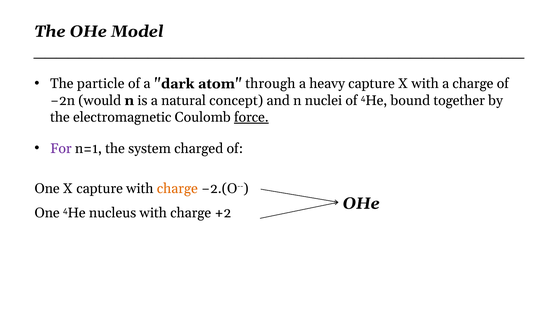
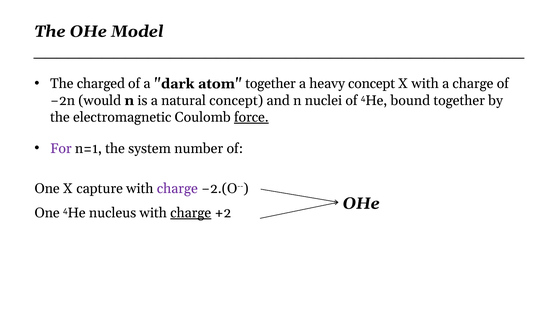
particle: particle -> charged (101, 84)
atom through: through -> together (271, 84)
heavy capture: capture -> concept (372, 84)
charged: charged -> number (199, 149)
charge colour: orange -> purple (177, 189)
charge underline: none -> present (191, 213)
